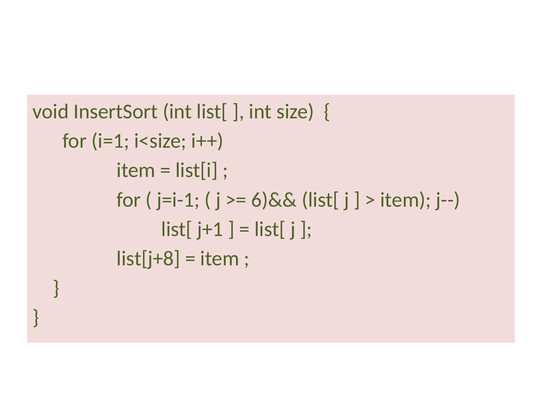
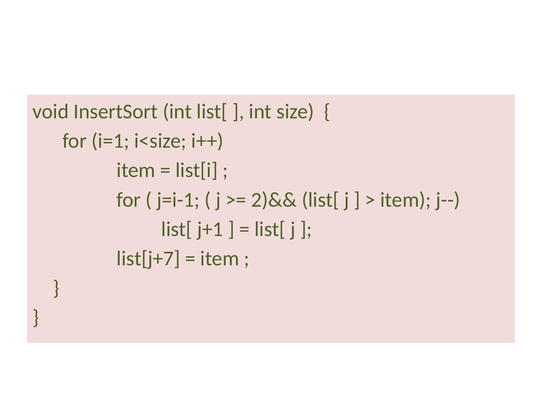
6)&&: 6)&& -> 2)&& (274, 200)
list[j+8: list[j+8 -> list[j+7 (148, 259)
